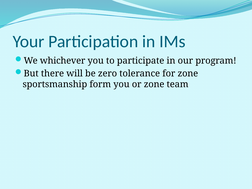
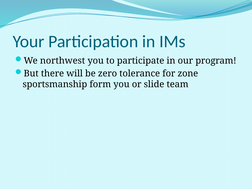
whichever: whichever -> northwest (63, 61)
or zone: zone -> slide (154, 84)
